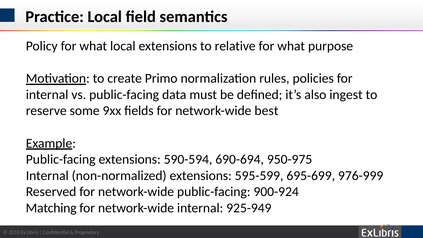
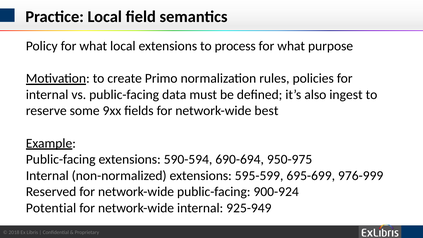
relative: relative -> process (235, 46)
Matching: Matching -> Potential (51, 208)
